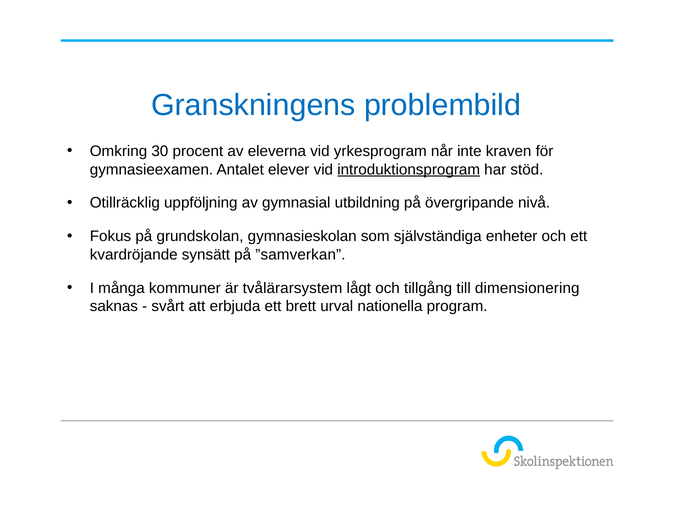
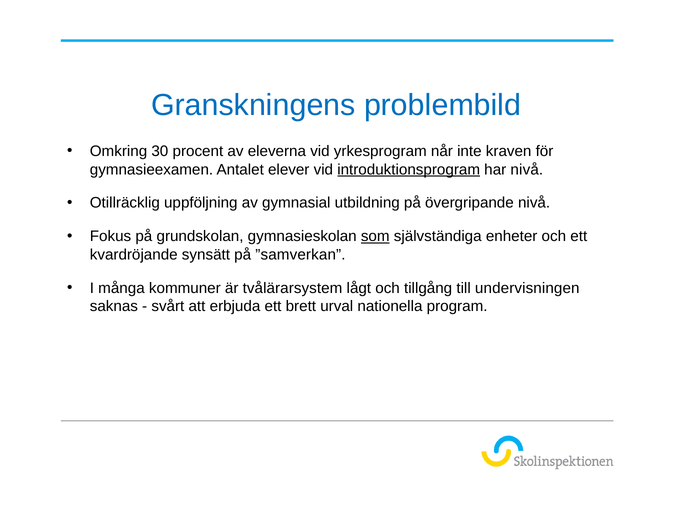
har stöd: stöd -> nivå (527, 170)
som underline: none -> present (375, 236)
dimensionering: dimensionering -> undervisningen (527, 288)
